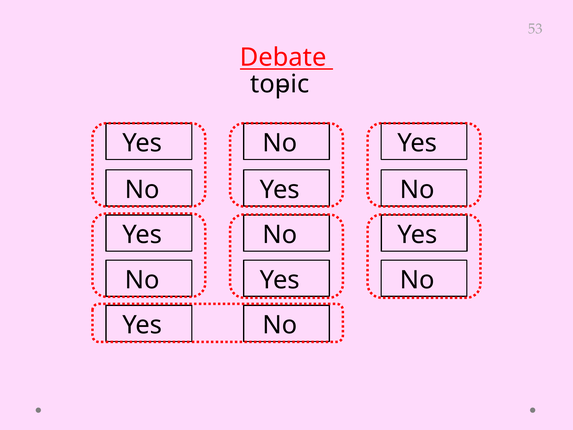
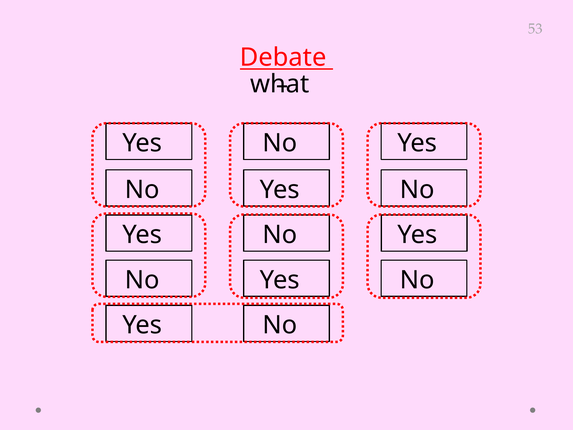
topic: topic -> what (280, 84)
